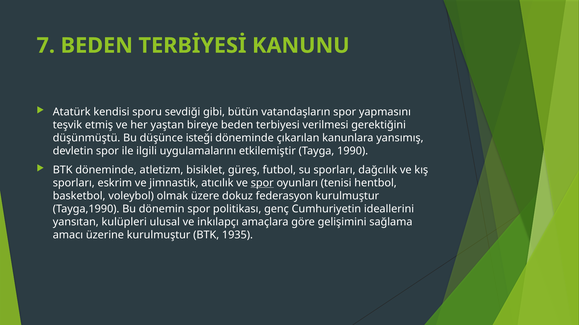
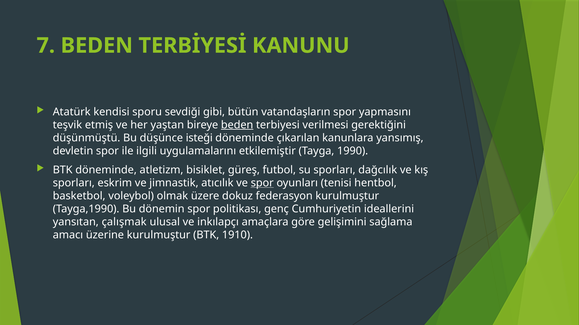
beden underline: none -> present (237, 125)
kulüpleri: kulüpleri -> çalışmak (124, 222)
1935: 1935 -> 1910 (237, 235)
